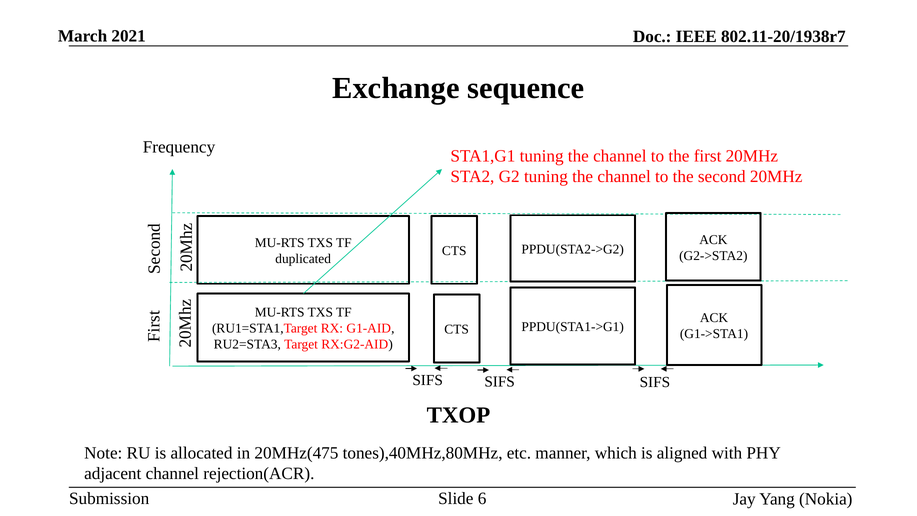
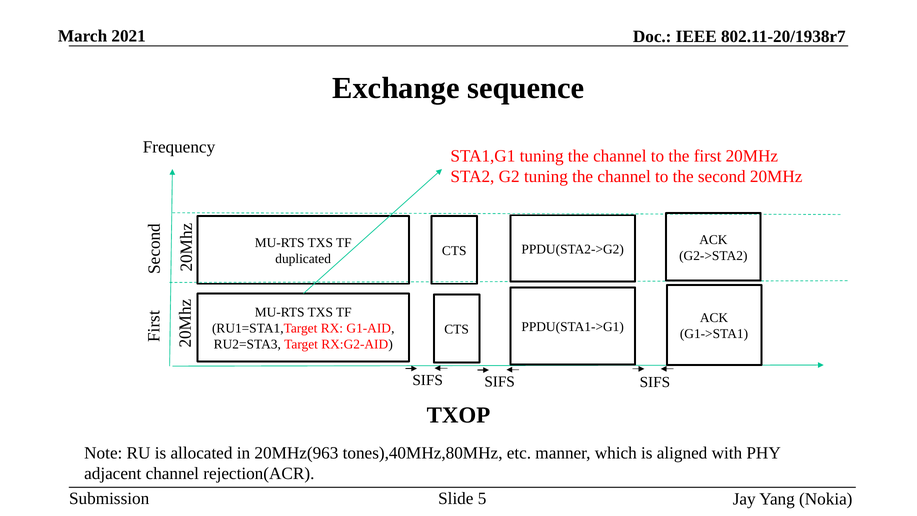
20MHz(475: 20MHz(475 -> 20MHz(963 (296, 453)
6: 6 -> 5 (482, 499)
